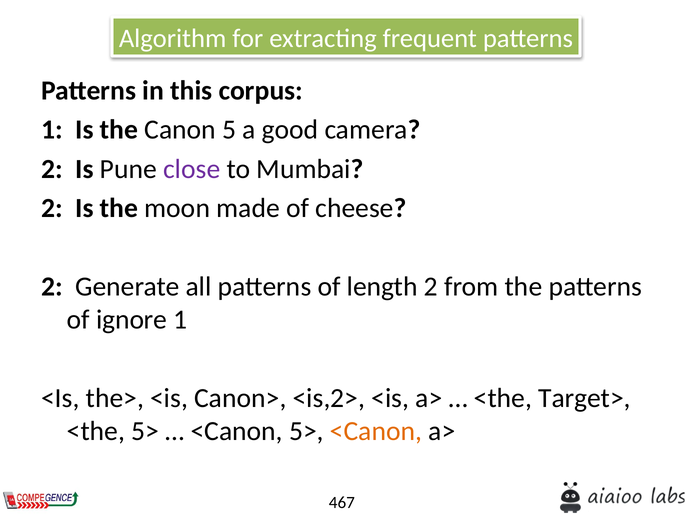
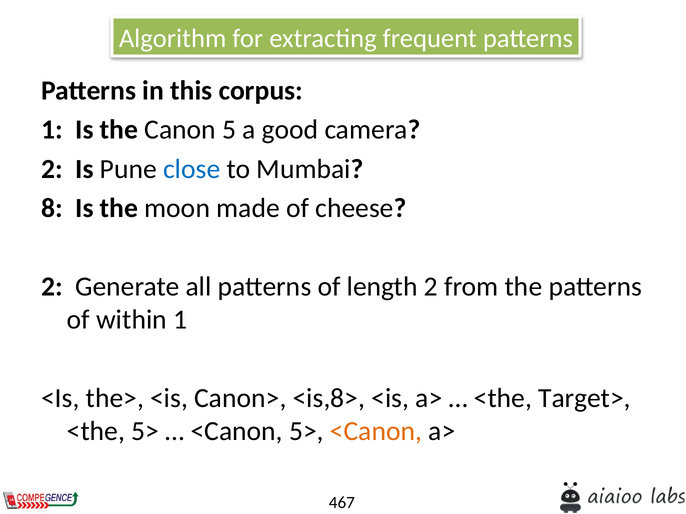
close colour: purple -> blue (192, 169)
2: 2 -> 8 (52, 208)
ignore: ignore -> within (132, 320)
<is,2>: <is,2> -> <is,8> (329, 399)
